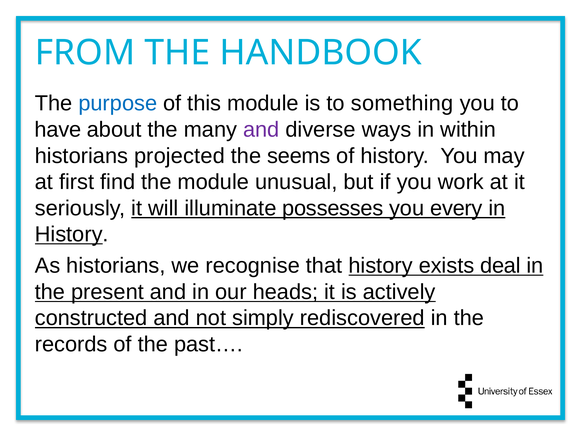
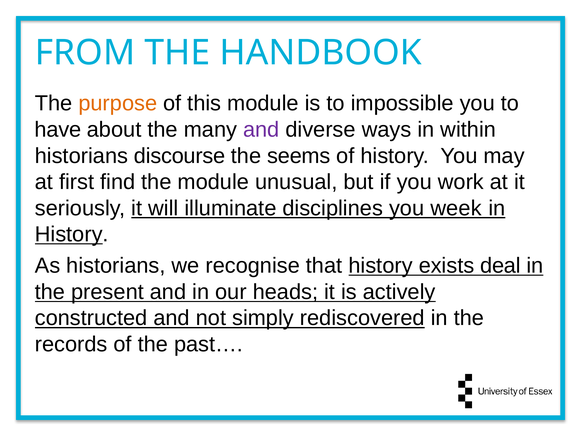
purpose colour: blue -> orange (118, 103)
something: something -> impossible (402, 103)
projected: projected -> discourse (180, 156)
possesses: possesses -> disciplines (333, 208)
every: every -> week (456, 208)
